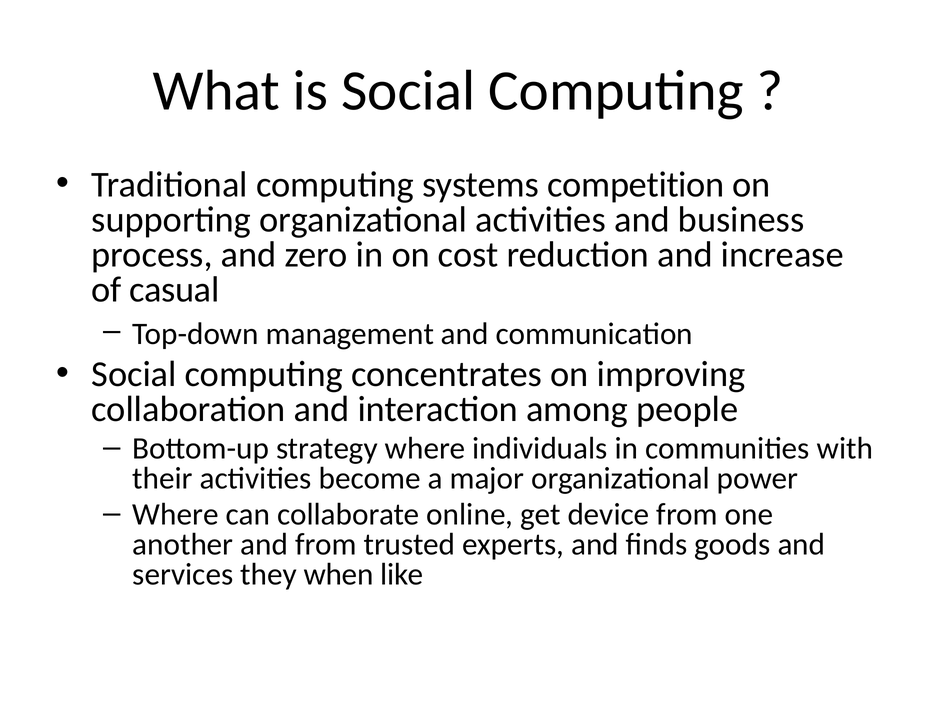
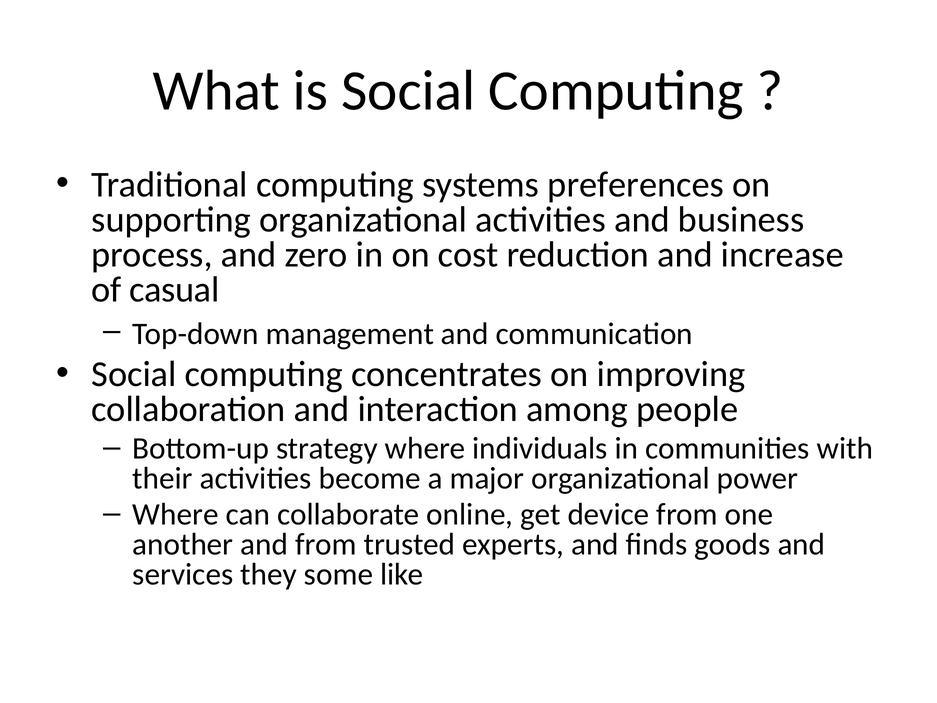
competition: competition -> preferences (636, 185)
when: when -> some (338, 574)
